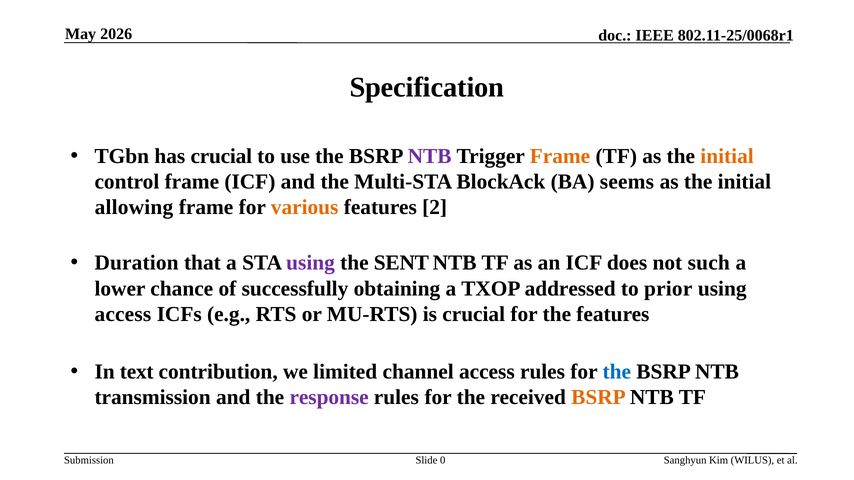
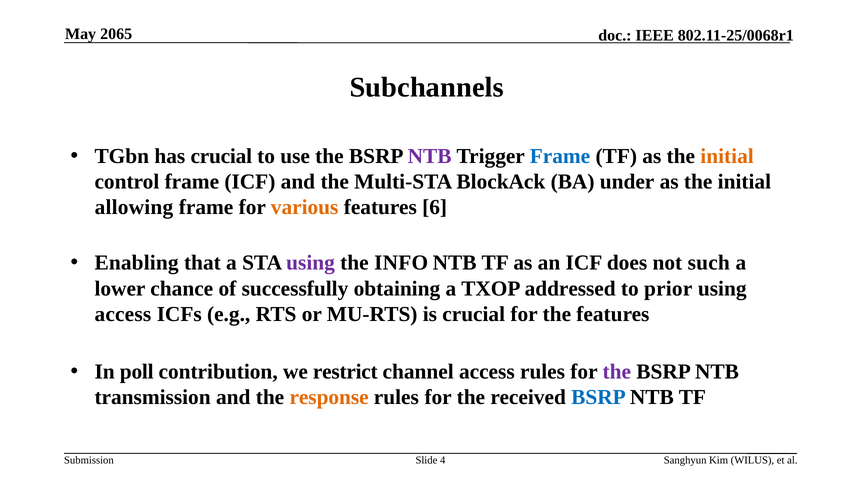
2026: 2026 -> 2065 (116, 34)
Specification: Specification -> Subchannels (427, 87)
Frame colour: orange -> blue (560, 156)
seems: seems -> under (627, 182)
2: 2 -> 6 (435, 208)
Duration: Duration -> Enabling (137, 263)
SENT: SENT -> INFO (401, 263)
text: text -> poll (137, 372)
limited: limited -> restrict (345, 372)
the colour: blue -> purple (617, 372)
response colour: purple -> orange (329, 398)
BSRP colour: orange -> blue (598, 398)
0: 0 -> 4 (443, 461)
